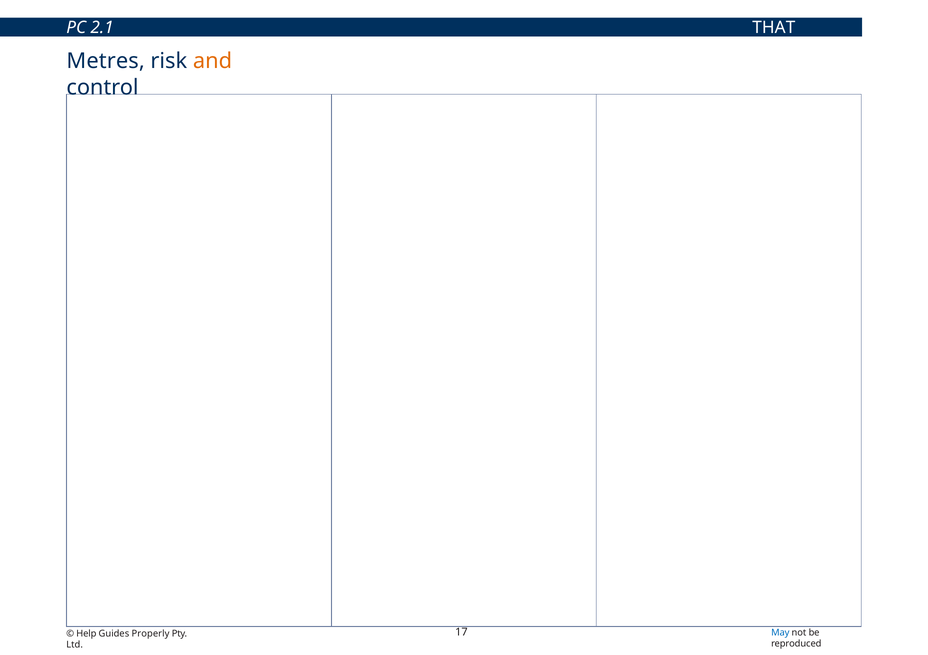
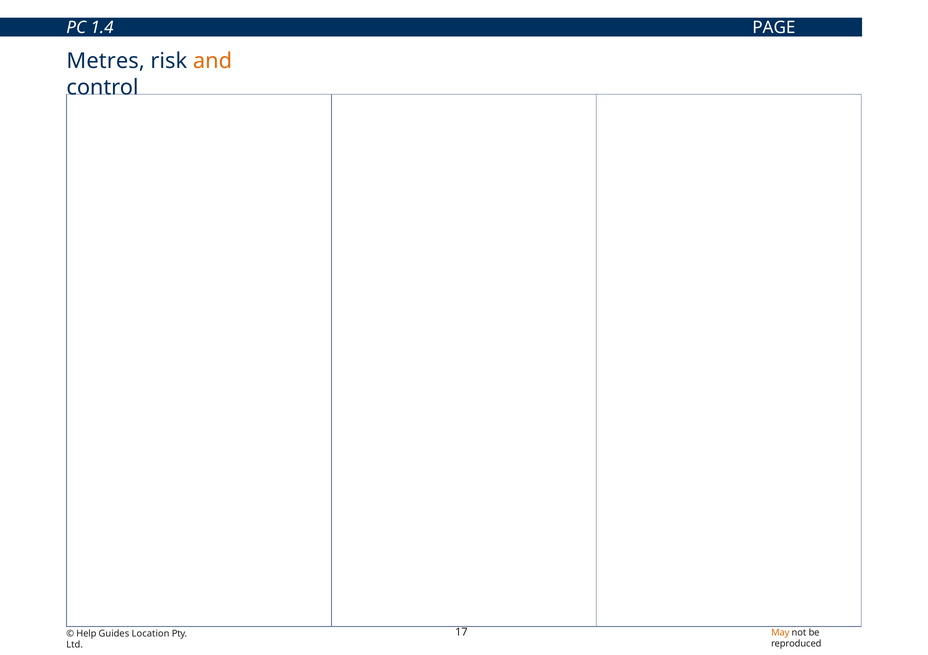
2.1: 2.1 -> 1.4 (102, 27)
THAT: THAT -> PAGE (774, 27)
May colour: blue -> orange (780, 633)
Properly: Properly -> Location (151, 634)
